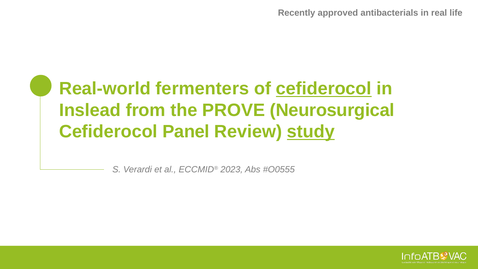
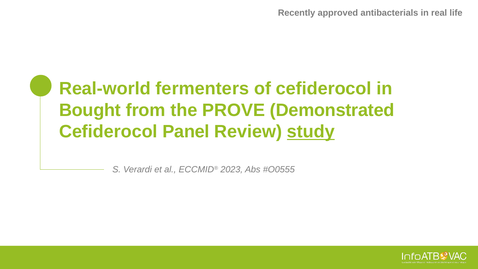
cefiderocol underline: present -> none (324, 89)
Inslead: Inslead -> Bought (90, 110)
Neurosurgical: Neurosurgical -> Demonstrated (332, 110)
